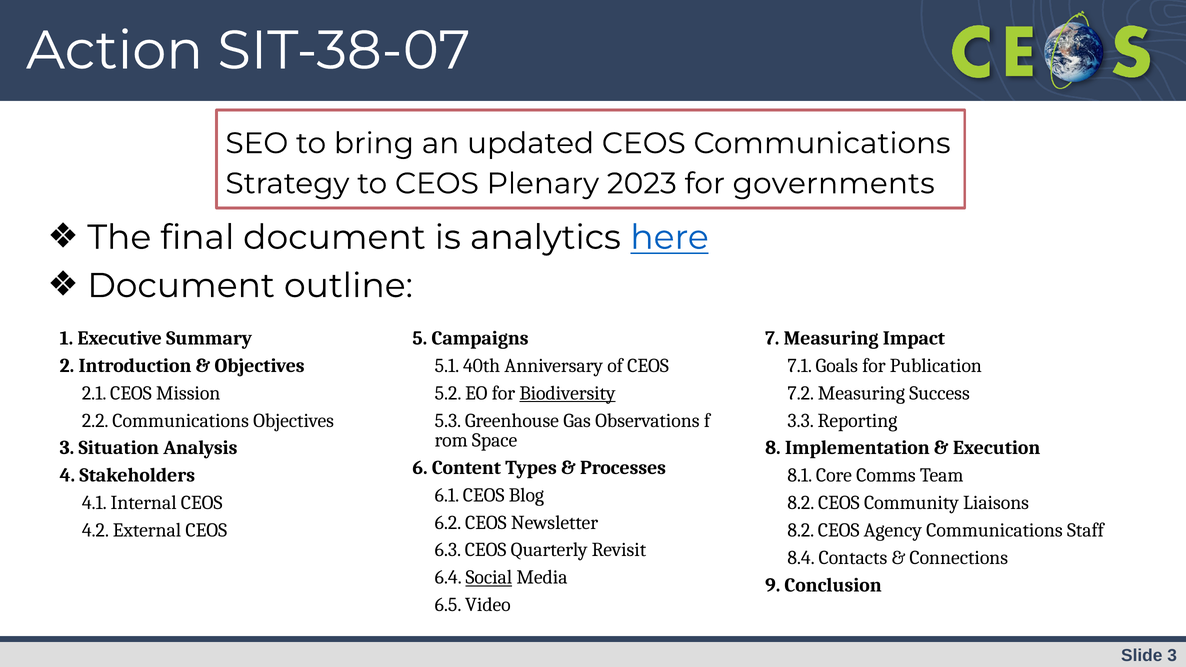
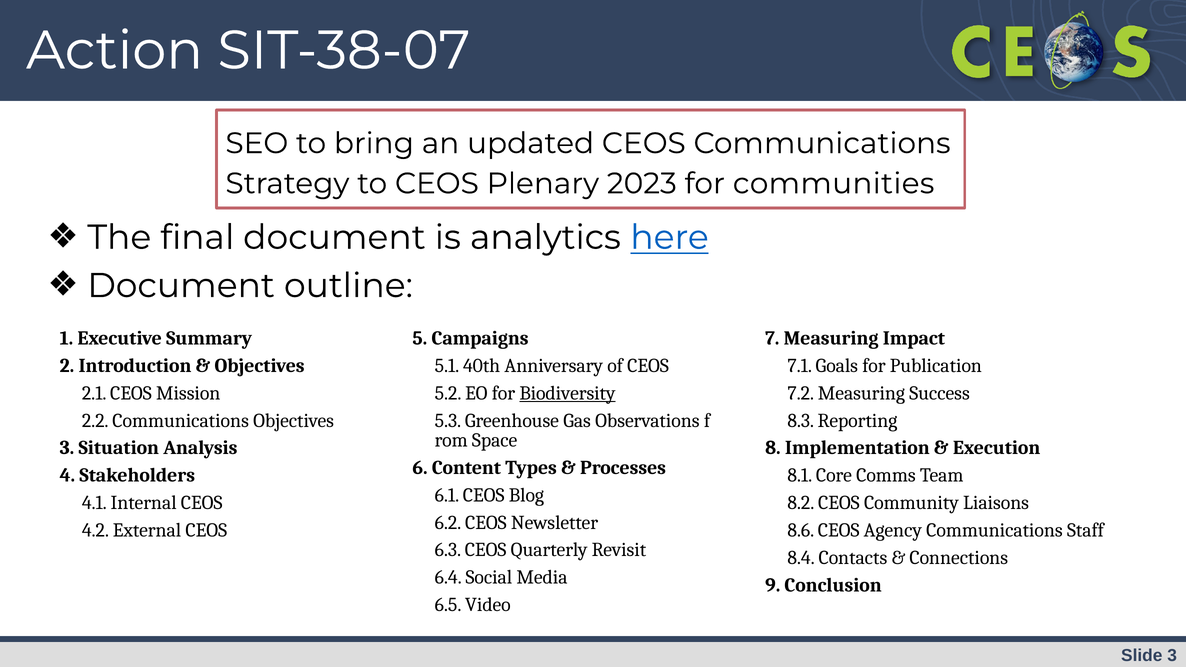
governments: governments -> communities (834, 184)
3.3: 3.3 -> 8.3 (801, 421)
8.2: 8.2 -> 8.6 (801, 530)
Social underline: present -> none (489, 577)
